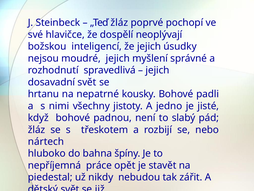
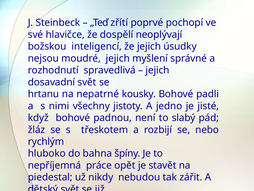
„Teď žláz: žláz -> zřítí (119, 23)
nártech: nártech -> rychlým (46, 141)
